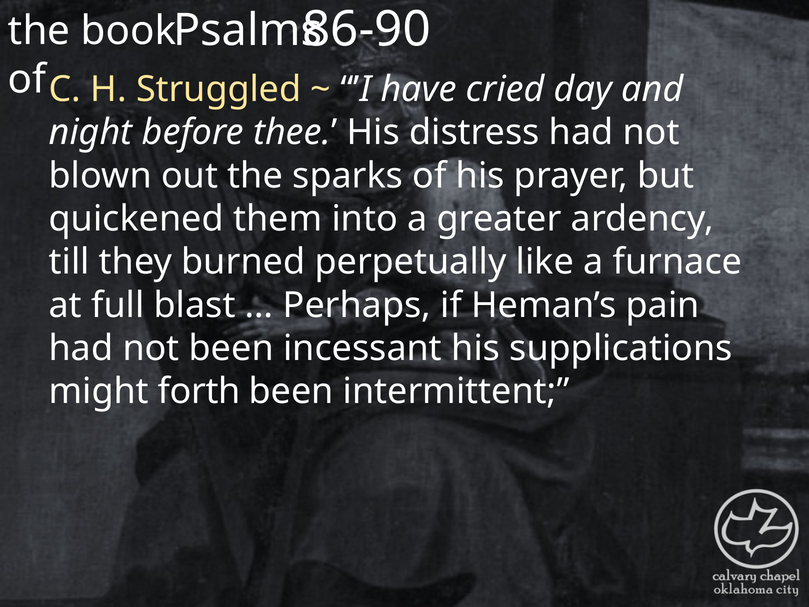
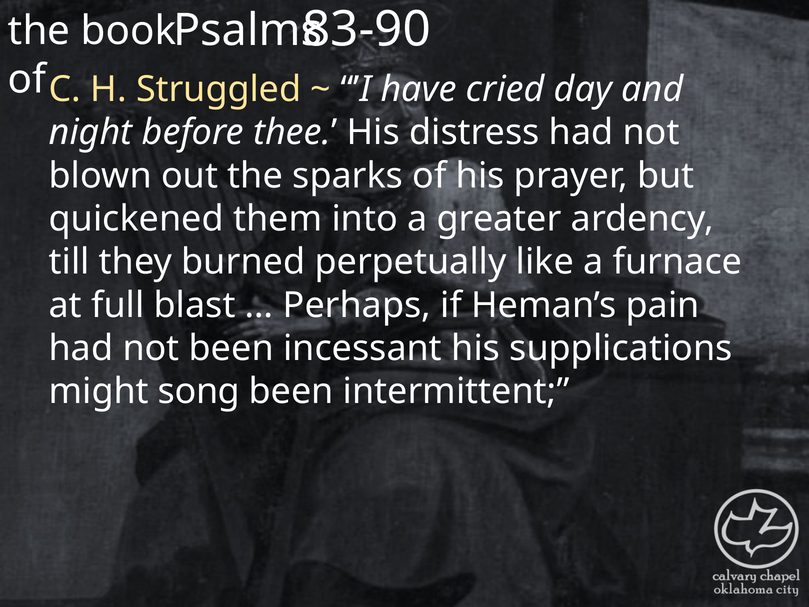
86-90: 86-90 -> 83-90 (366, 29)
forth: forth -> song (199, 391)
